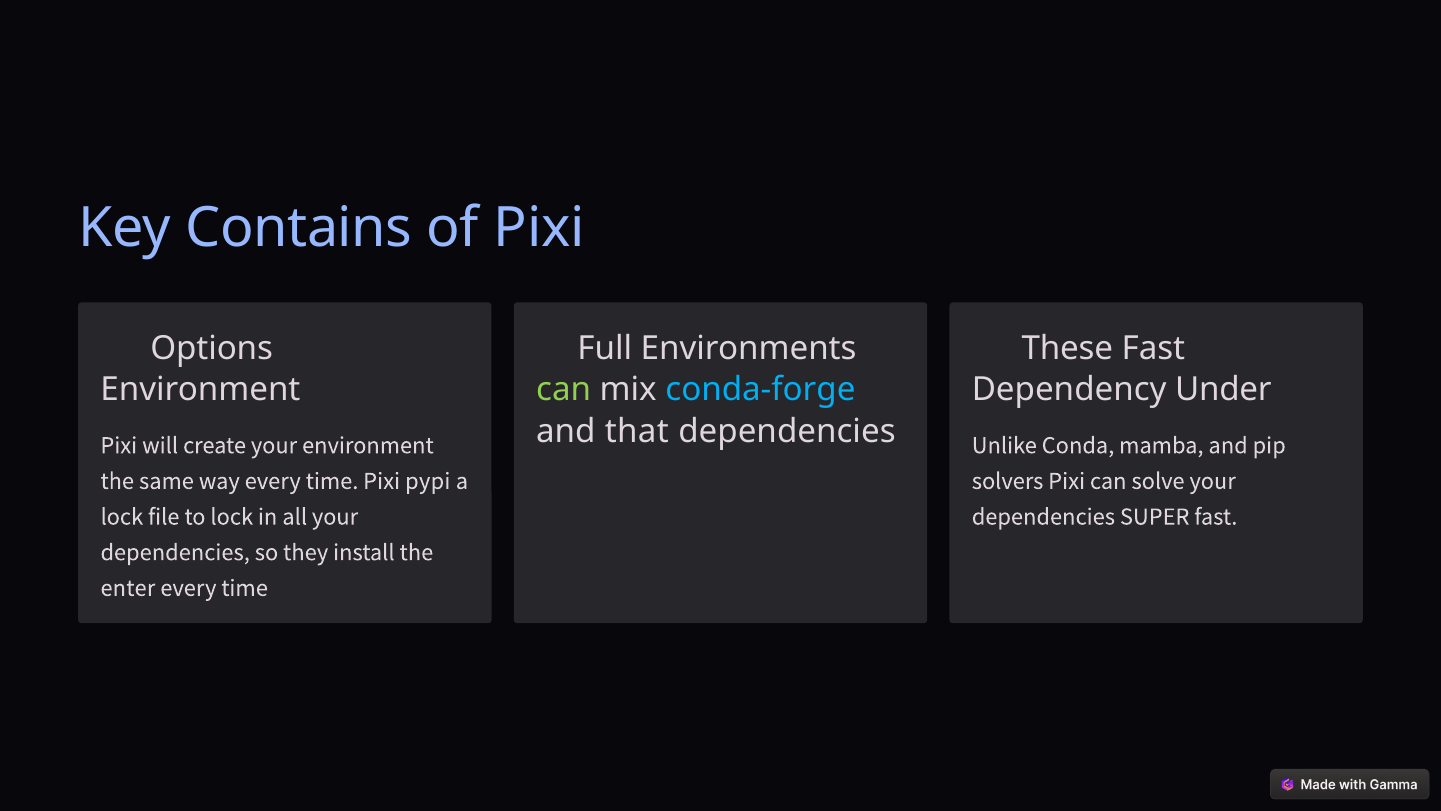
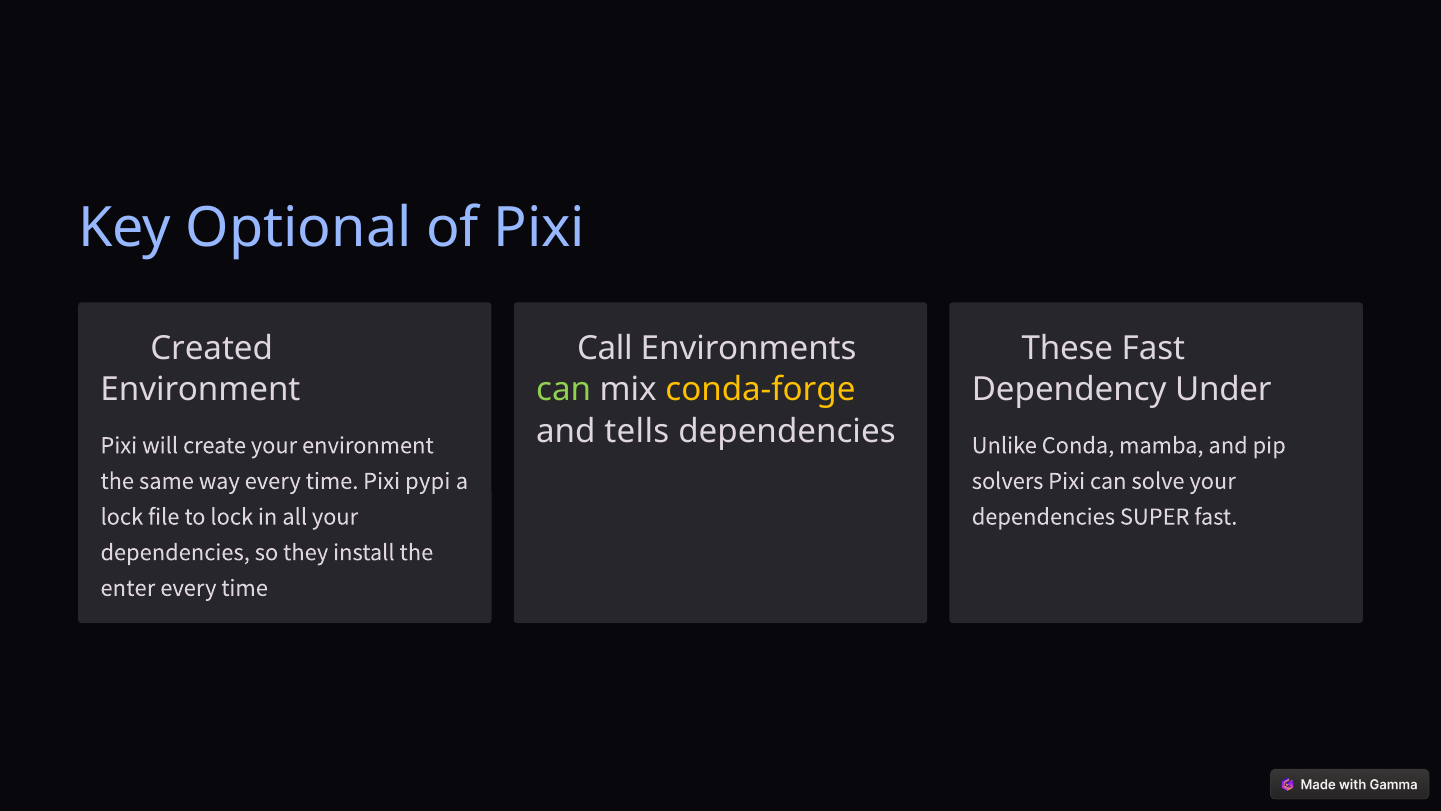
Contains: Contains -> Optional (299, 228)
Options: Options -> Created (212, 348)
Full: Full -> Call (605, 348)
conda-forge colour: light blue -> yellow (760, 390)
that: that -> tells (637, 431)
